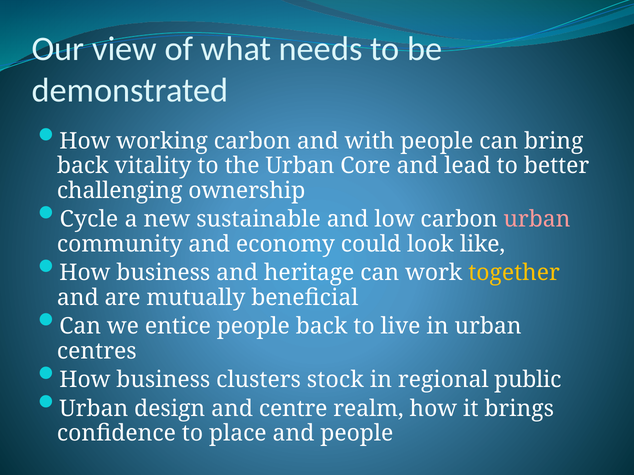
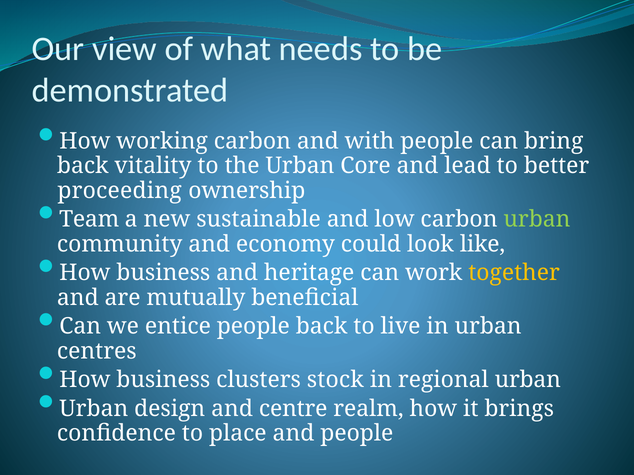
challenging: challenging -> proceeding (120, 191)
Cycle: Cycle -> Team (89, 220)
urban colour: pink -> light green (537, 220)
regional public: public -> urban (528, 380)
